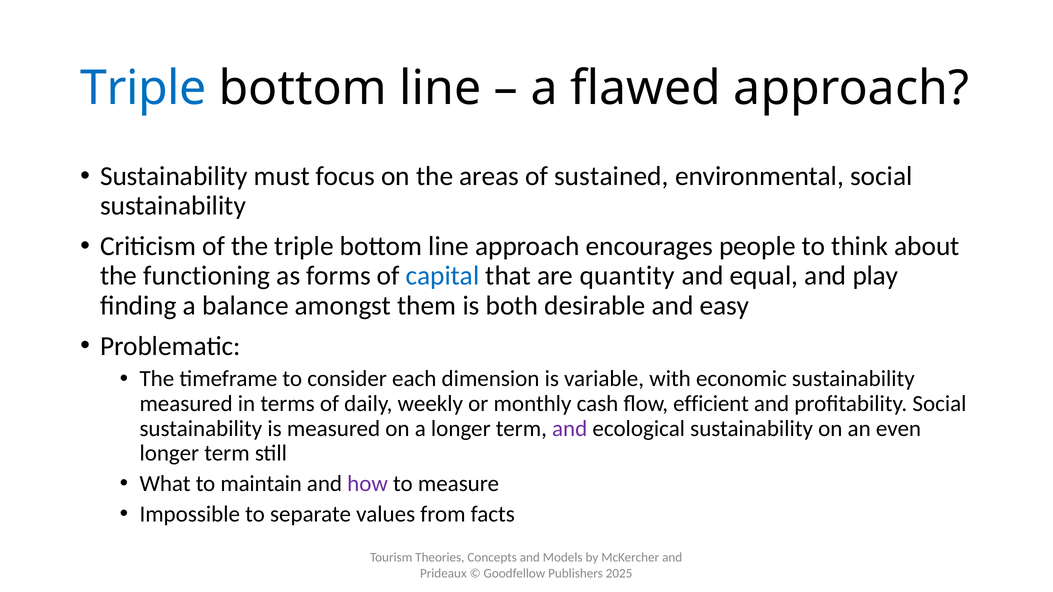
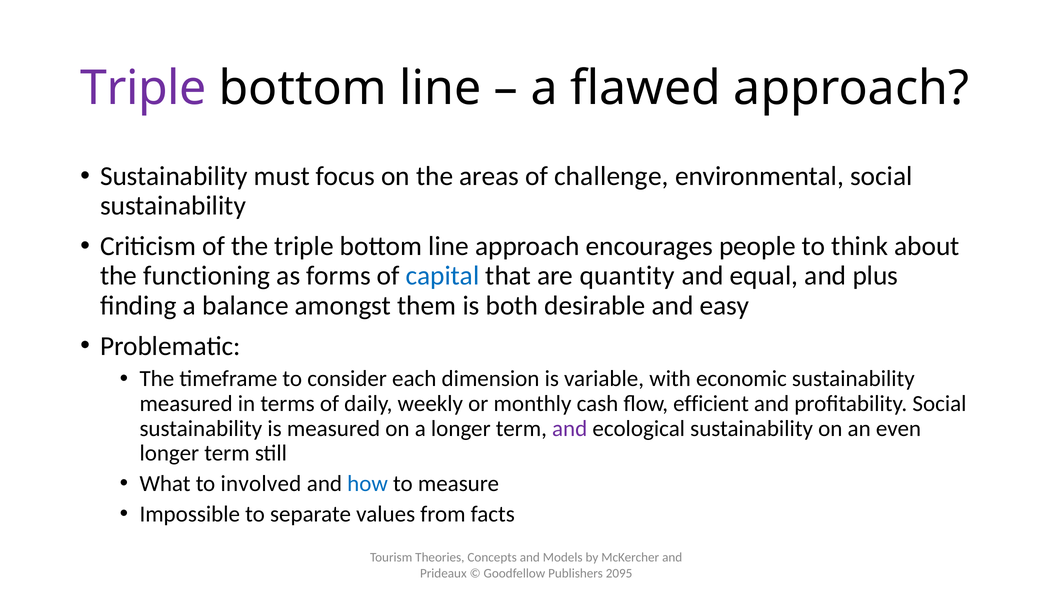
Triple colour: blue -> purple (143, 88)
sustained: sustained -> challenge (611, 176)
play: play -> plus (875, 276)
maintain: maintain -> involved (261, 484)
how colour: purple -> blue (368, 484)
2025: 2025 -> 2095 (619, 574)
